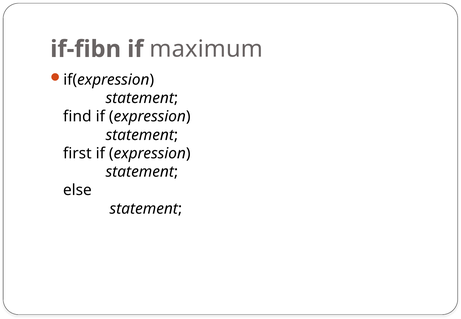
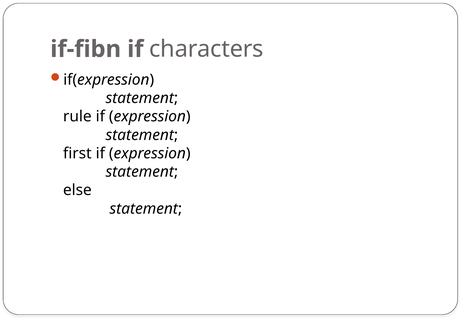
maximum: maximum -> characters (206, 49)
find: find -> rule (77, 117)
